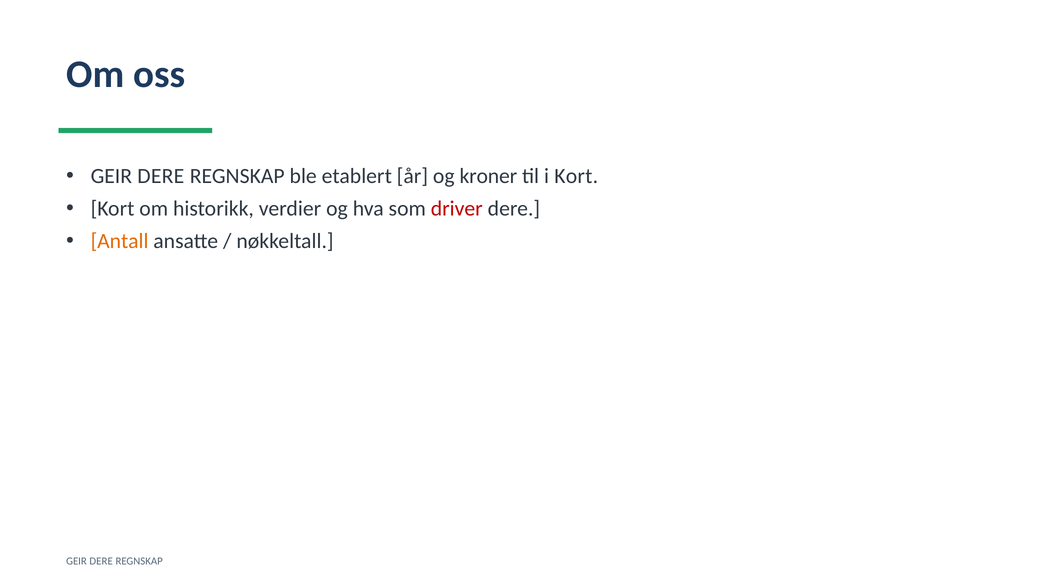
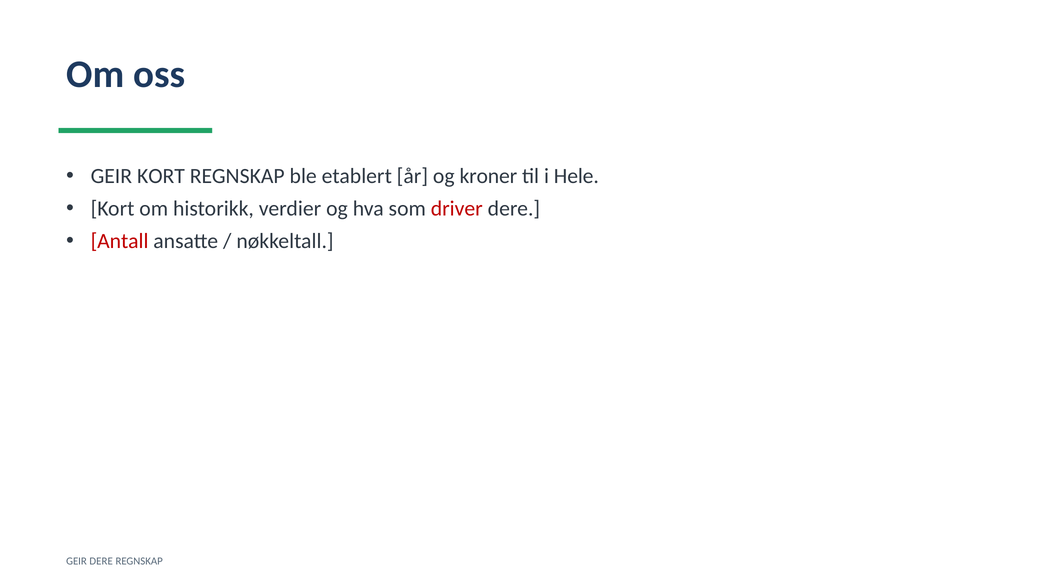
DERE: DERE -> KORT (161, 176)
i Kort: Kort -> Hele (576, 176)
Antall colour: orange -> red (120, 241)
